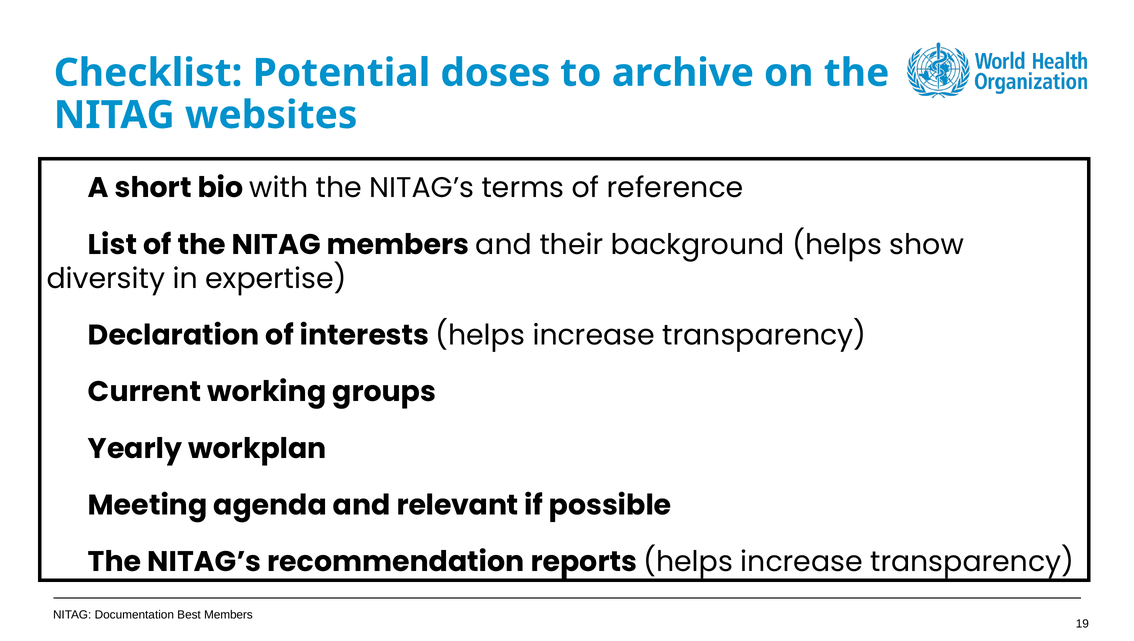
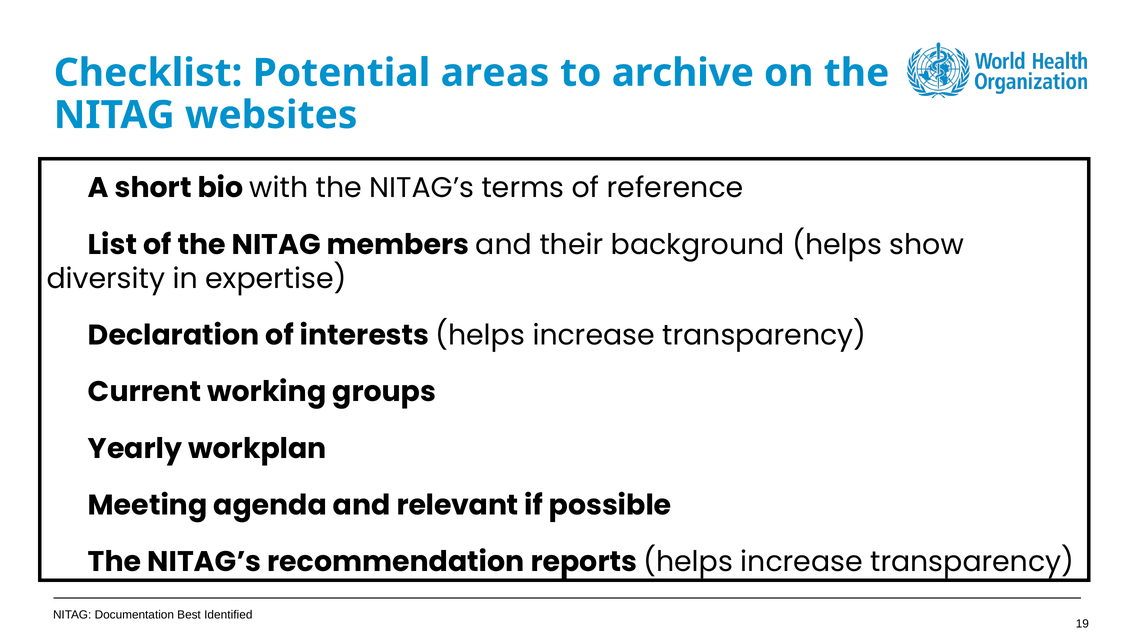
doses: doses -> areas (495, 73)
Best Members: Members -> Identified (228, 615)
